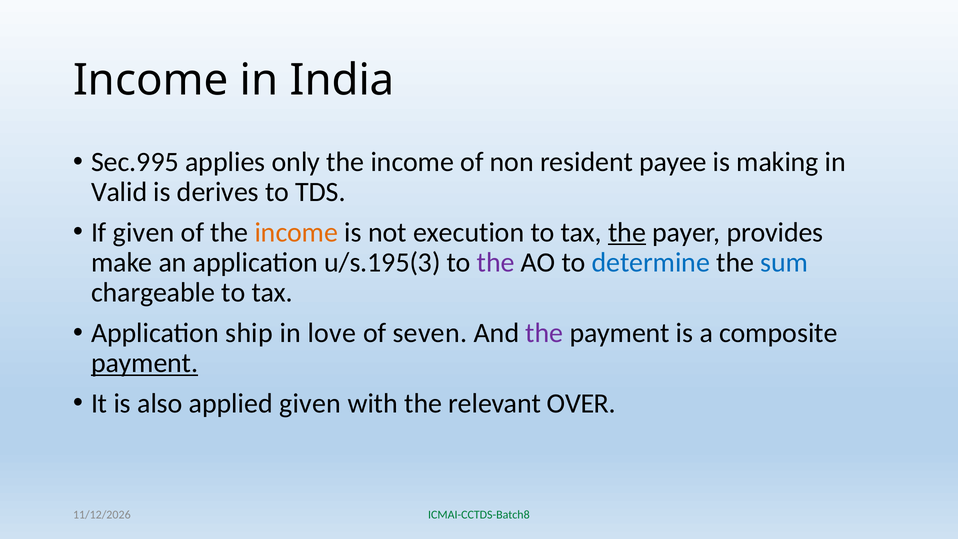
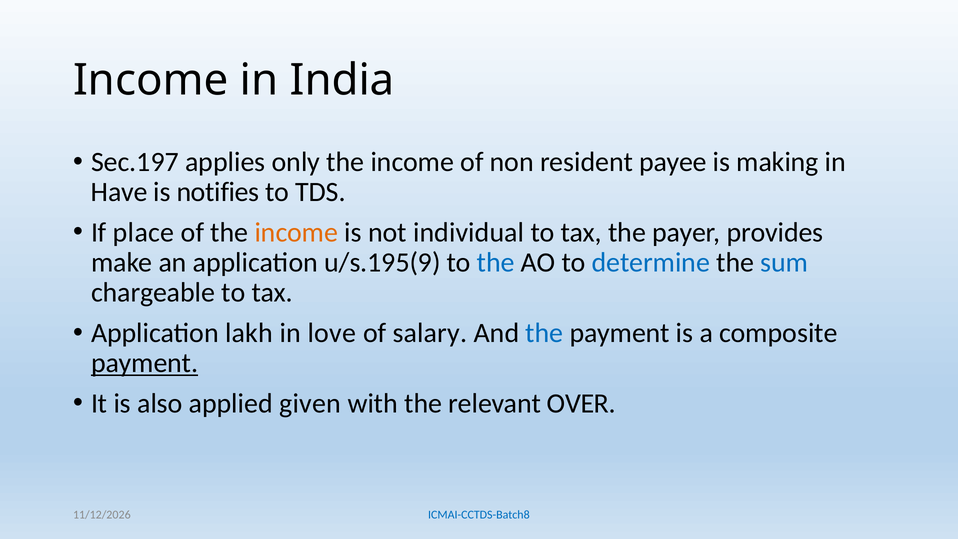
Sec.995: Sec.995 -> Sec.197 (135, 162)
Valid: Valid -> Have (119, 192)
derives: derives -> notifies (218, 192)
If given: given -> place (144, 232)
execution: execution -> individual (469, 232)
the underline: present -> none (627, 232)
u/s.195(3: u/s.195(3 -> u/s.195(9 (382, 263)
the colour: purple -> blue (496, 263)
ship: ship -> lakh (249, 333)
seven: seven -> salary (430, 333)
the colour: purple -> blue (544, 333)
ICMAI-CCTDS-Batch8 colour: green -> blue (479, 514)
